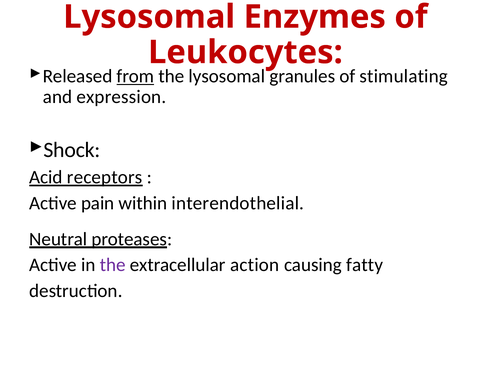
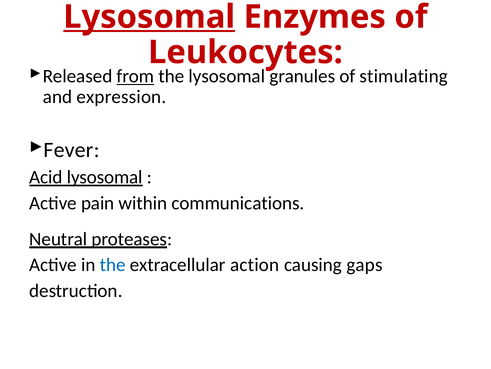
Lysosomal underline: none -> present (149, 17)
Shock: Shock -> Fever (72, 150)
Acid receptors: receptors -> lysosomal (105, 177)
interendothelial: interendothelial -> communications (238, 203)
the colour: purple -> blue (113, 264)
fatty: fatty -> gaps (365, 264)
